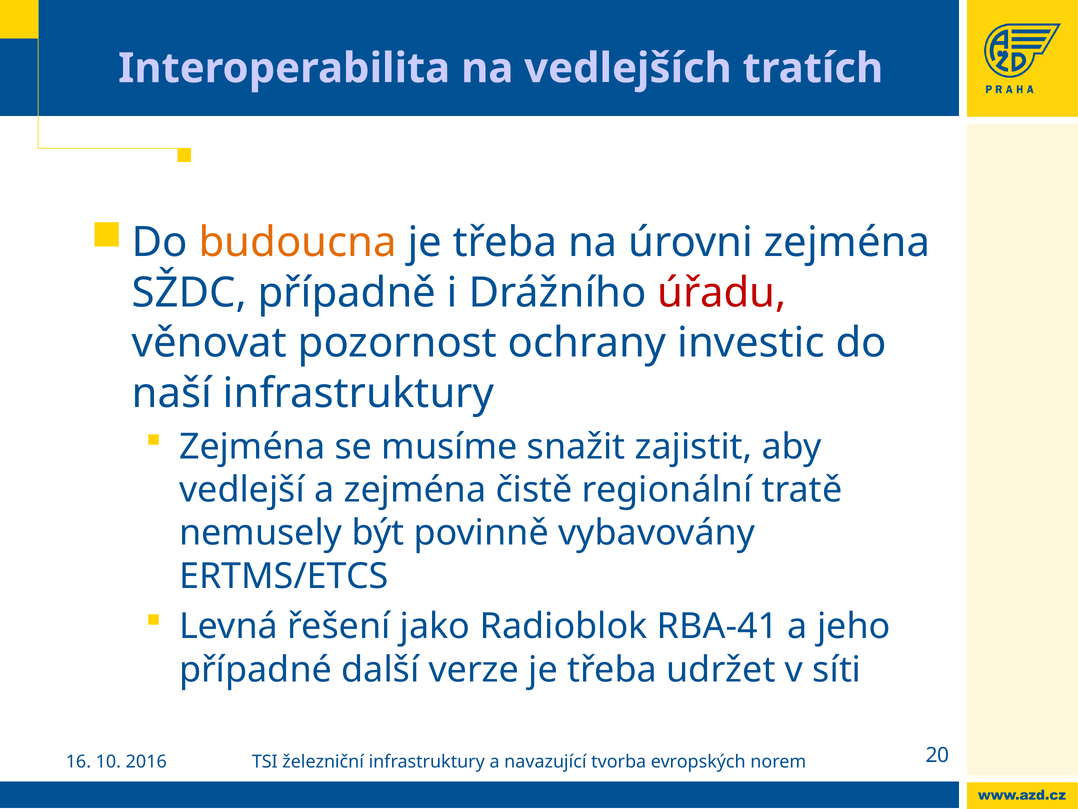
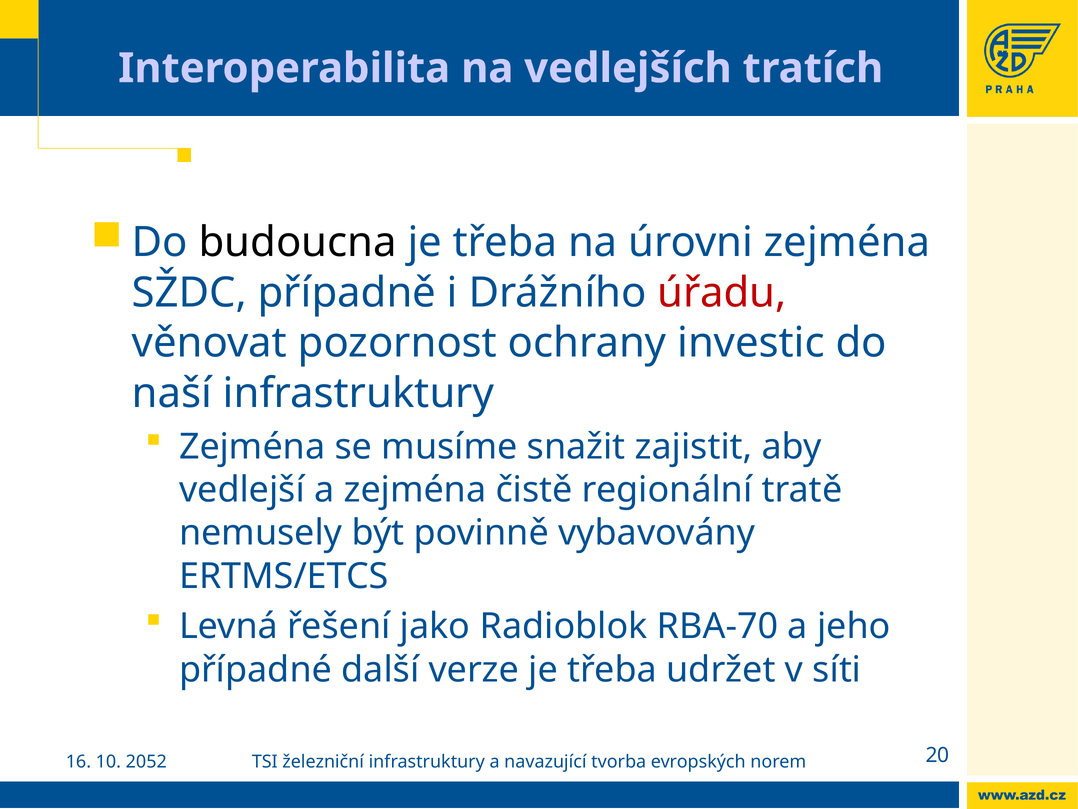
budoucna colour: orange -> black (298, 242)
RBA-41: RBA-41 -> RBA-70 (718, 626)
2016: 2016 -> 2052 (146, 761)
